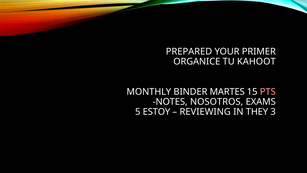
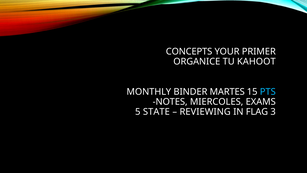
PREPARED: PREPARED -> CONCEPTS (189, 52)
PTS colour: pink -> light blue (268, 92)
NOSOTROS: NOSOTROS -> MIERCOLES (217, 102)
ESTOY: ESTOY -> STATE (156, 112)
THEY: THEY -> FLAG (257, 112)
